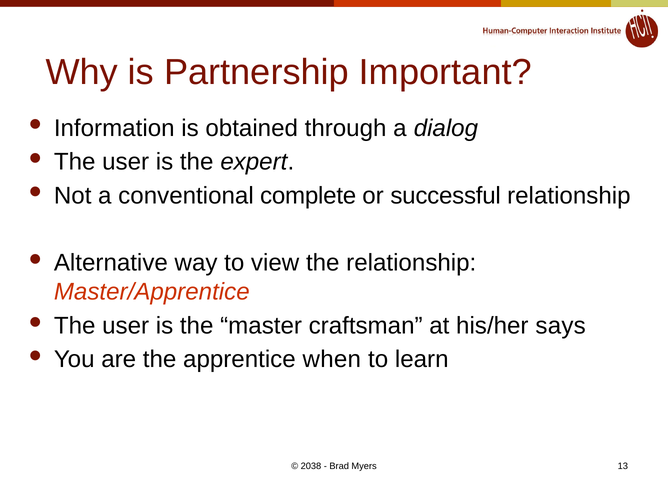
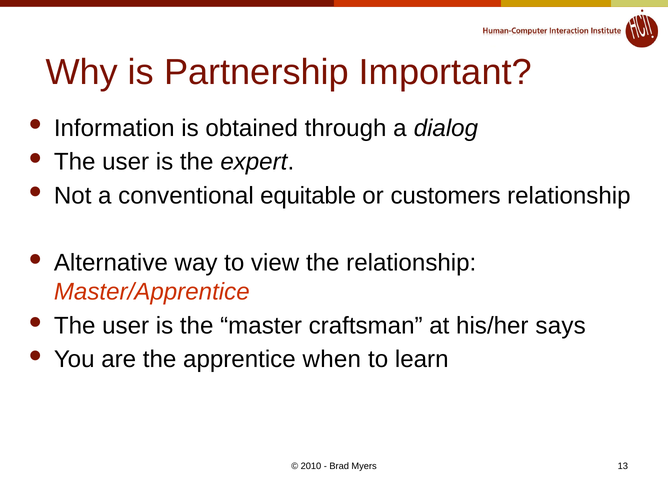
complete: complete -> equitable (308, 196)
successful: successful -> customers (446, 196)
2038: 2038 -> 2010 (311, 466)
